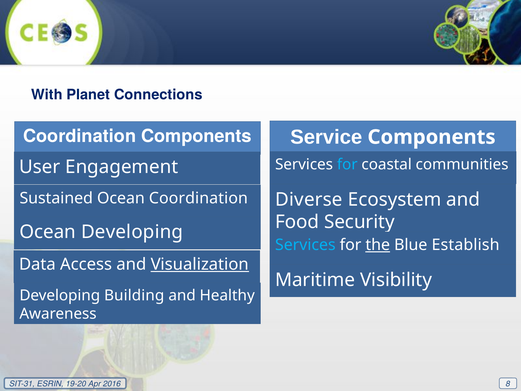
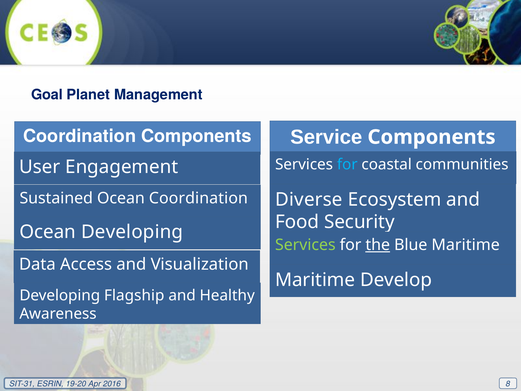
With: With -> Goal (47, 95)
Connections: Connections -> Management (158, 95)
Services colour: light blue -> light green (305, 245)
Blue Establish: Establish -> Maritime (466, 245)
Visualization underline: present -> none (200, 264)
Visibility: Visibility -> Develop (396, 280)
Building: Building -> Flagship (134, 295)
